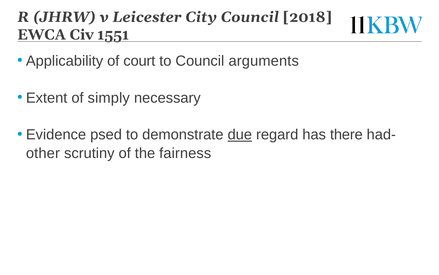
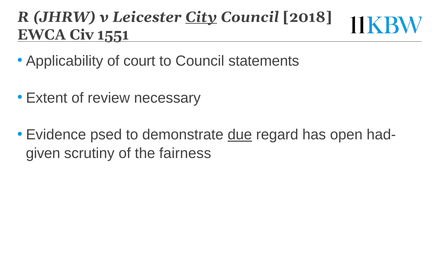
City underline: none -> present (201, 17)
arguments: arguments -> statements (264, 61)
simply: simply -> review (109, 98)
there: there -> open (346, 134)
other: other -> given (43, 153)
